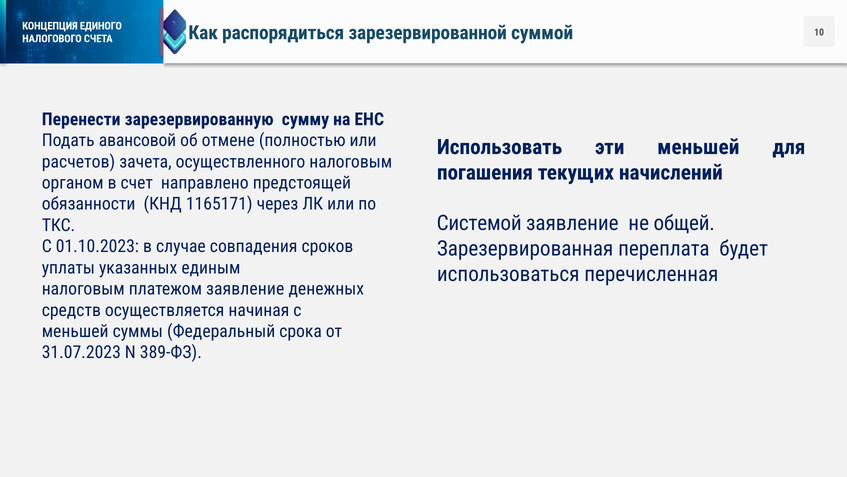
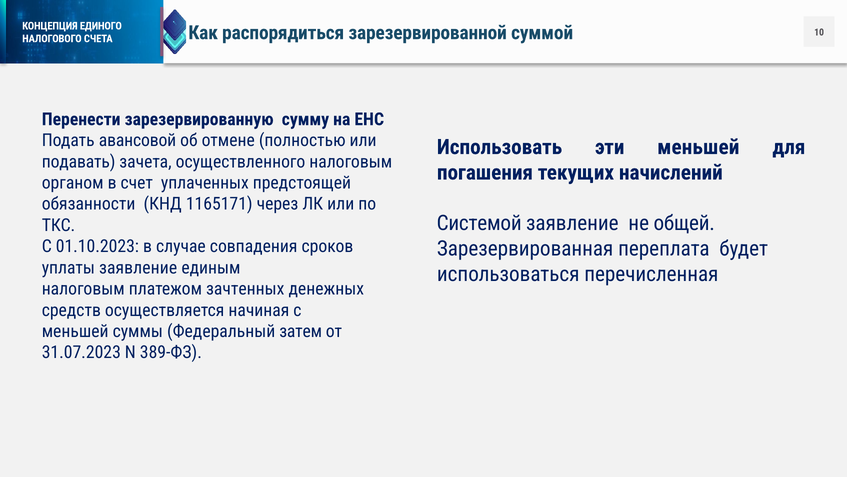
расчетов: расчетов -> подавать (79, 162)
направлено: направлено -> уплаченных (205, 183)
уплаты указанных: указанных -> заявление (138, 267)
платежом заявление: заявление -> зачтенных (245, 289)
срока: срока -> затем (301, 331)
